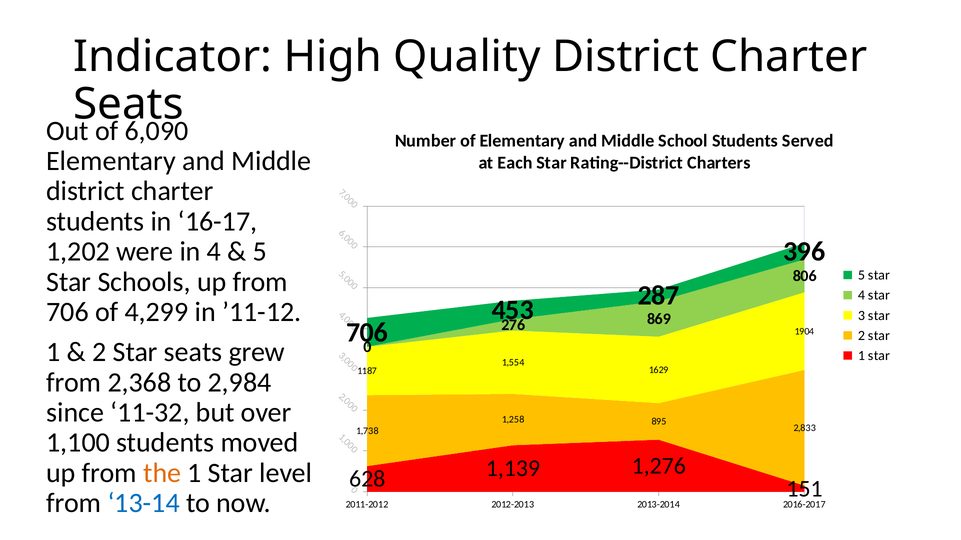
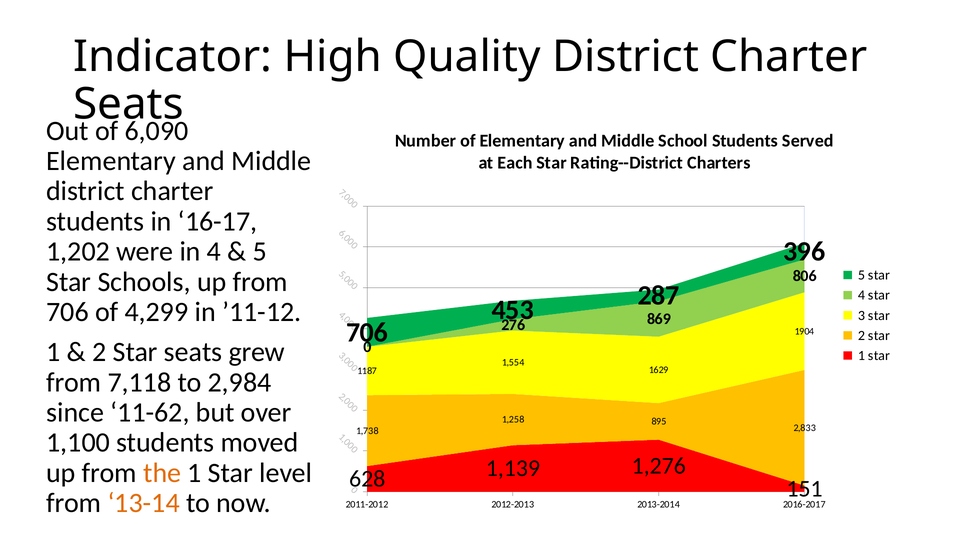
2,368: 2,368 -> 7,118 (139, 383)
11-32: 11-32 -> 11-62 (150, 413)
13-14 colour: blue -> orange (144, 504)
